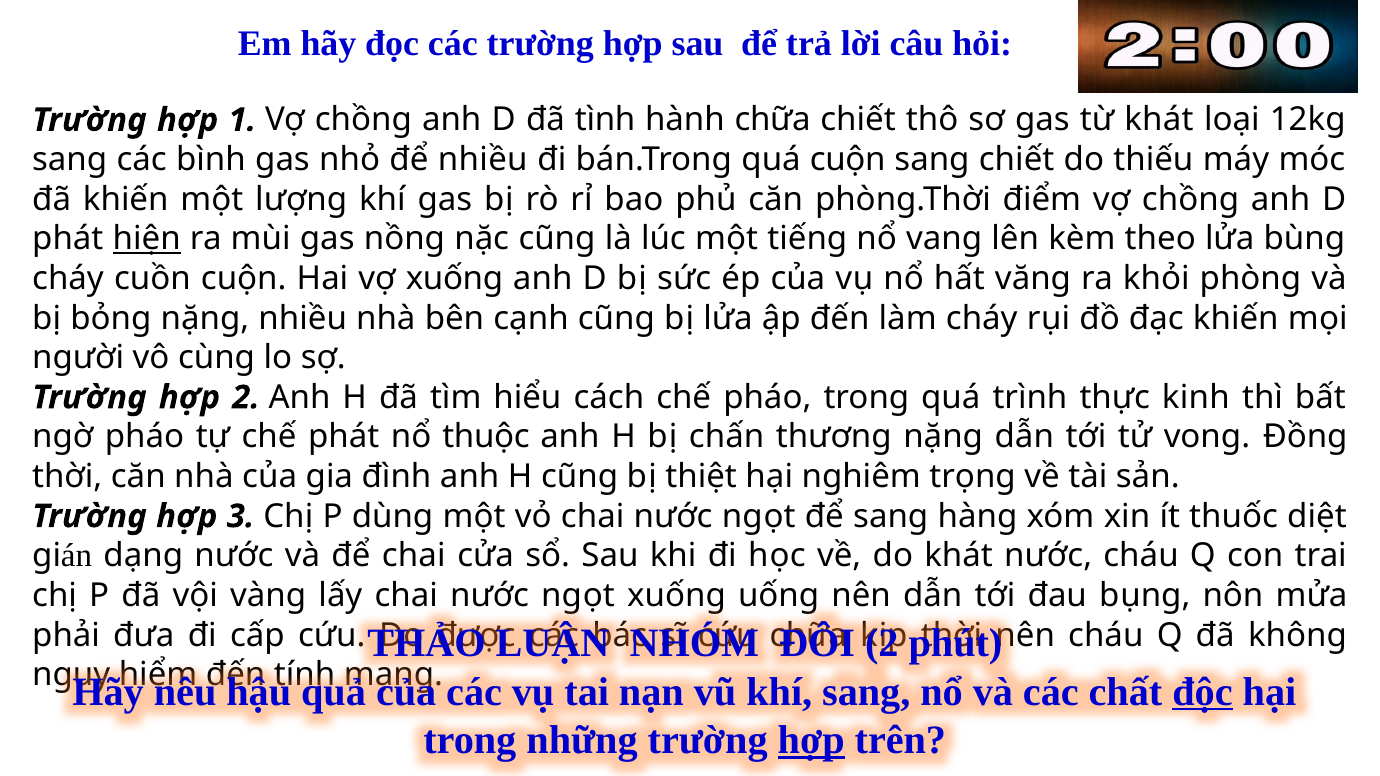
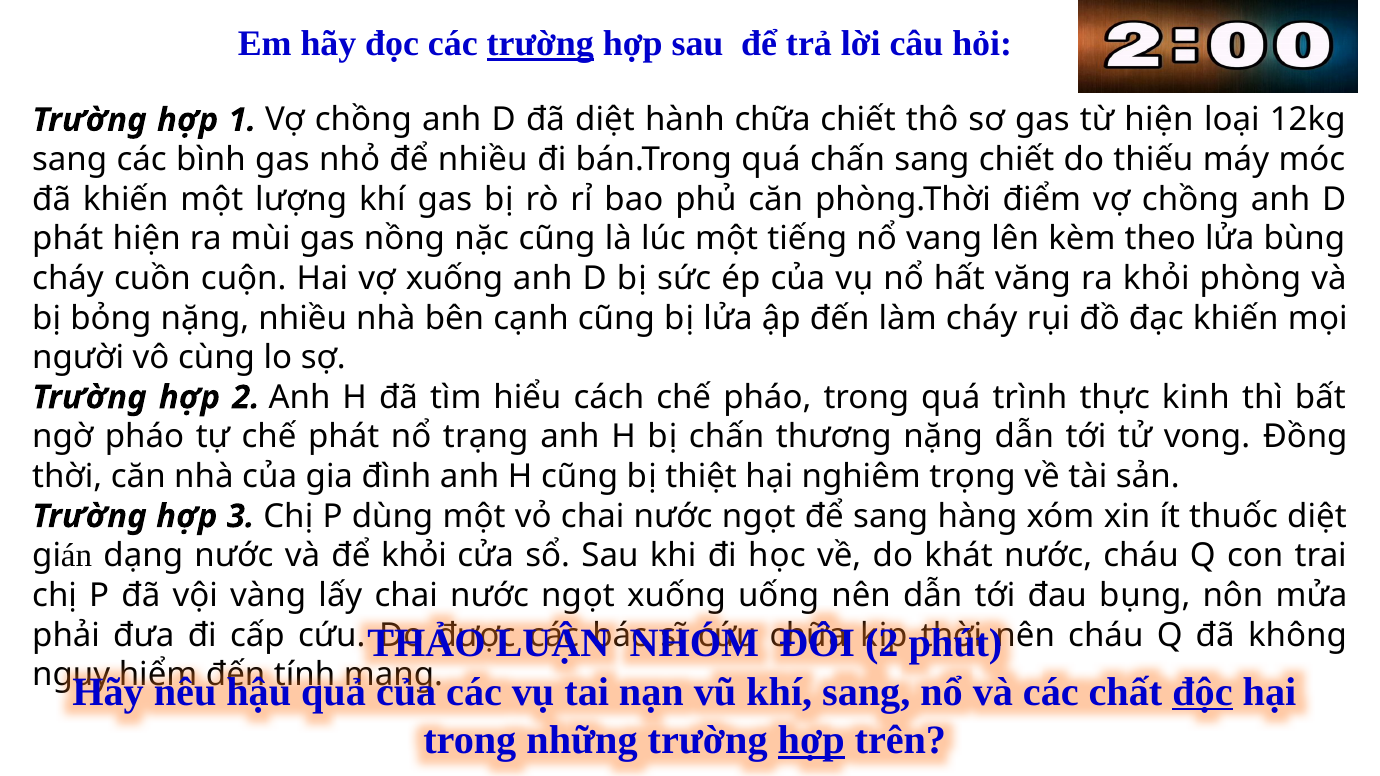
trường underline: none -> present (540, 44)
đã tình: tình -> diệt (605, 120)
từ khát: khát -> hiện (1159, 120)
quá cuộn: cuộn -> chấn (848, 160)
hiện underline: present -> none (147, 239)
thuộc: thuộc -> trạng (486, 437)
để chai: chai -> khỏi (414, 556)
